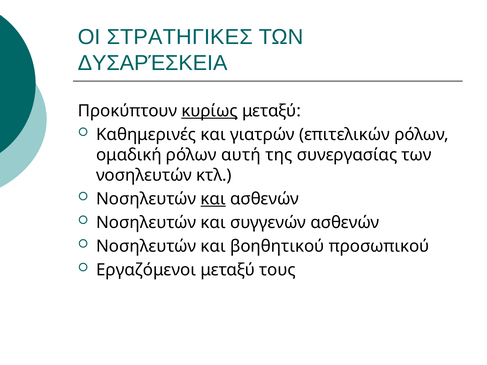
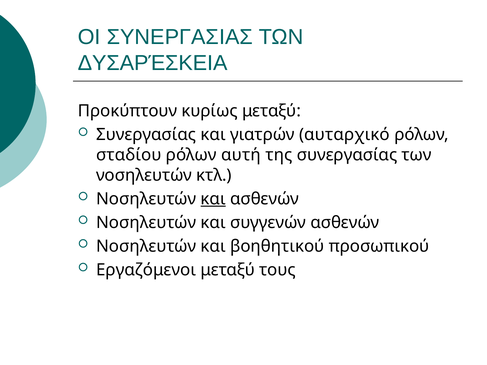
ΣΤΡΑΤΗΓΙΚΕΣ: ΣΤΡΑΤΗΓΙΚΕΣ -> ΣΥΝΕΡΓΑΣΙΑΣ (180, 37)
κυρίως underline: present -> none (210, 111)
Καθημερινές: Καθημερινές -> Συνεργασίας (146, 135)
επιτελικών: επιτελικών -> αυταρχικό (344, 135)
ομαδική: ομαδική -> σταδίου (129, 155)
